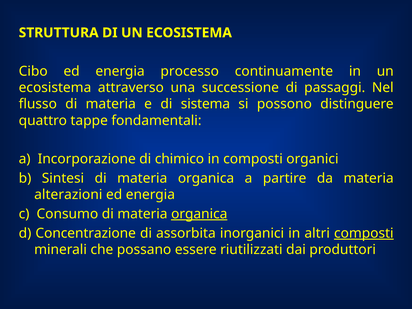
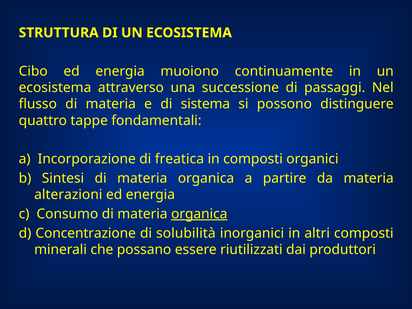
processo: processo -> muoiono (190, 71)
chimico: chimico -> freatica (179, 159)
assorbita: assorbita -> solubilità (186, 233)
composti underline: present -> none (364, 233)
